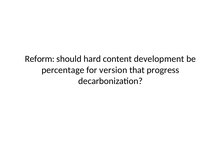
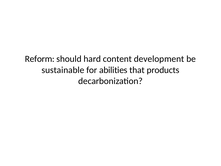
percentage: percentage -> sustainable (63, 70)
version: version -> abilities (113, 70)
progress: progress -> products (163, 70)
